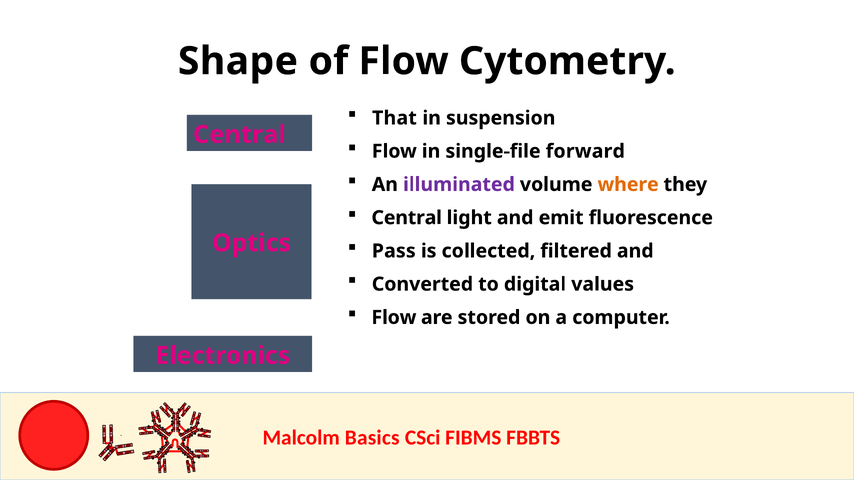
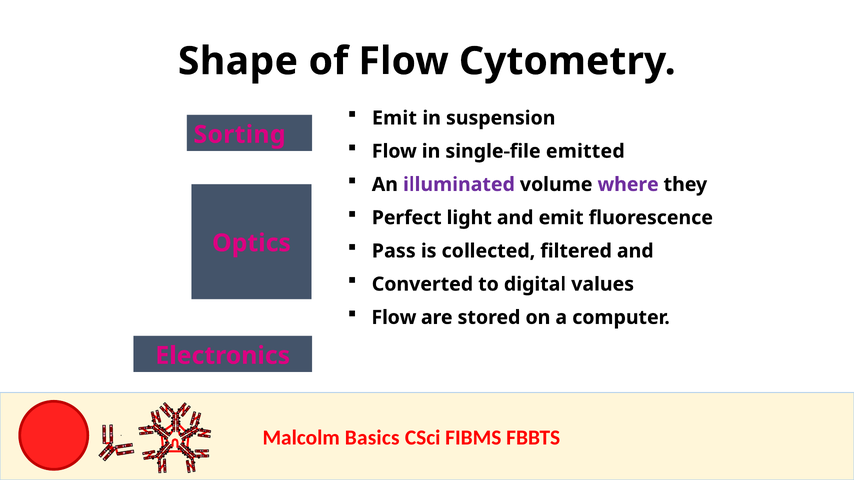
That: That -> Emit (394, 118)
Central: Central -> Sorting (240, 135)
forward: forward -> emitted (585, 151)
where colour: orange -> purple (628, 185)
Central: Central -> Perfect (407, 218)
